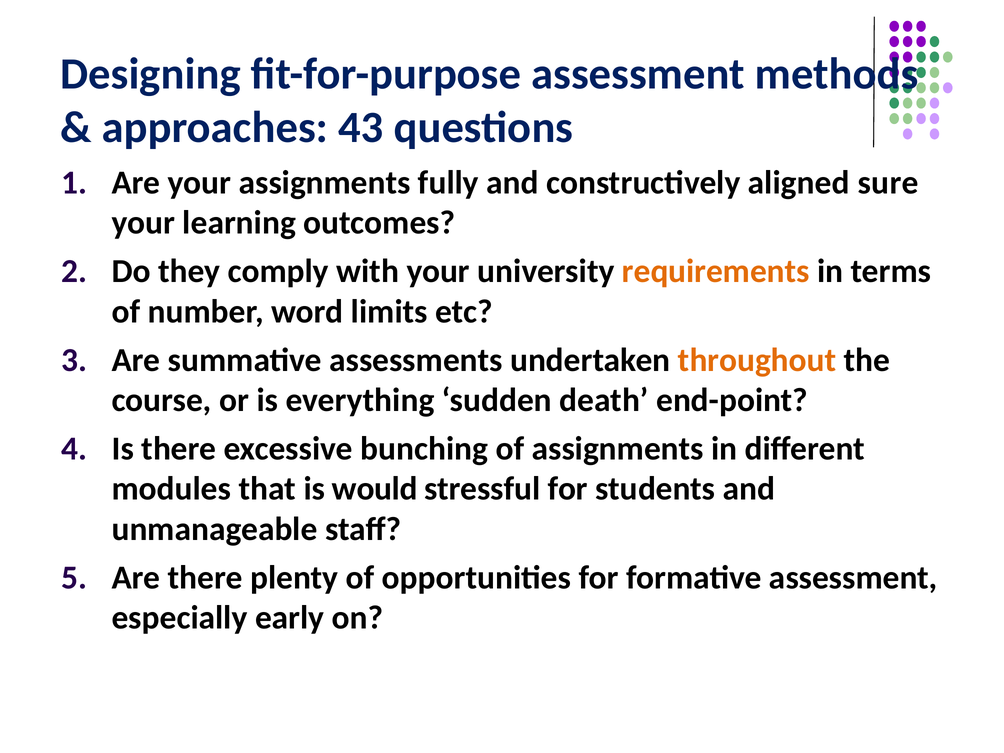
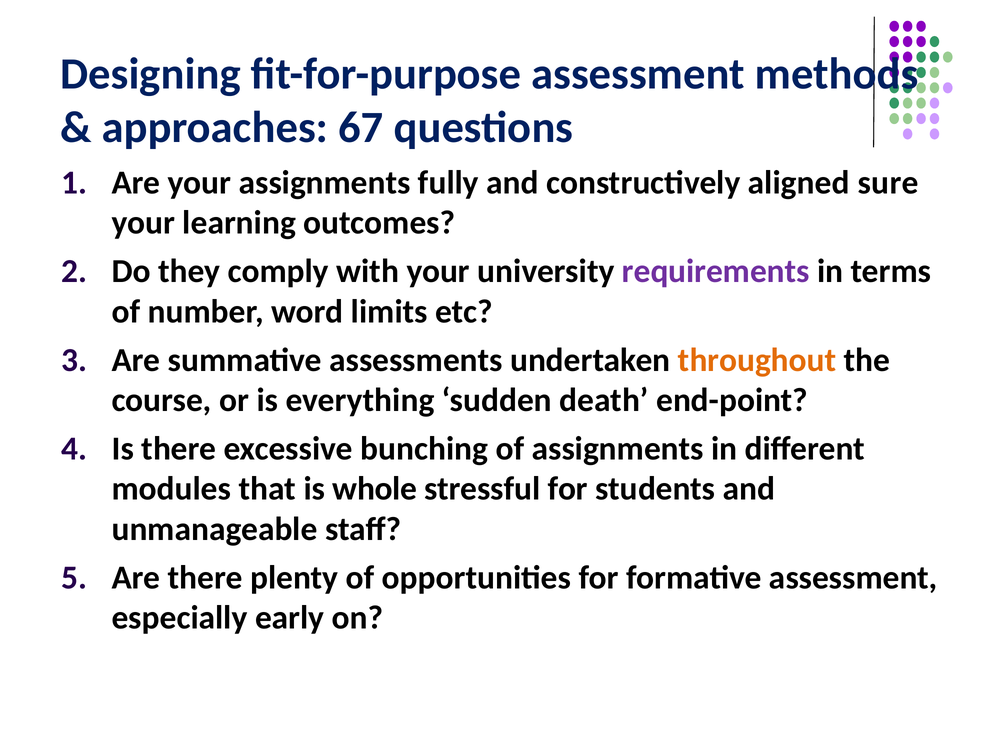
43: 43 -> 67 (361, 128)
requirements colour: orange -> purple (716, 271)
would: would -> whole (375, 489)
